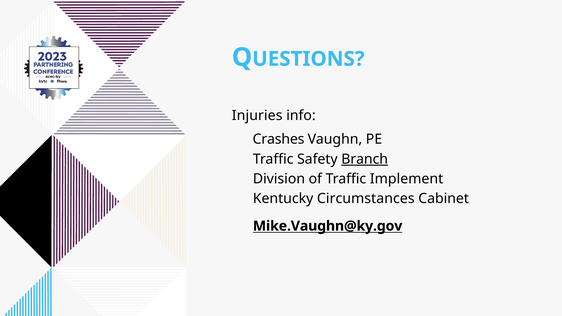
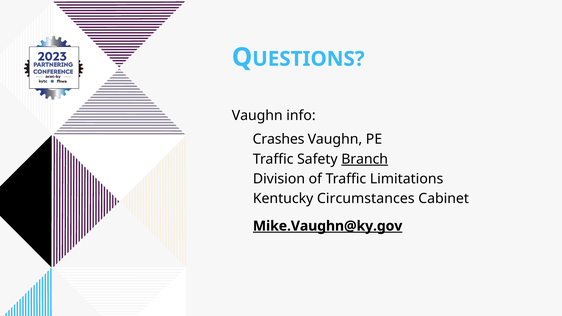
Injuries: Injuries -> Vaughn (257, 115)
Implement: Implement -> Limitations (407, 179)
Mike.Vaughn@ky.gov underline: none -> present (328, 226)
